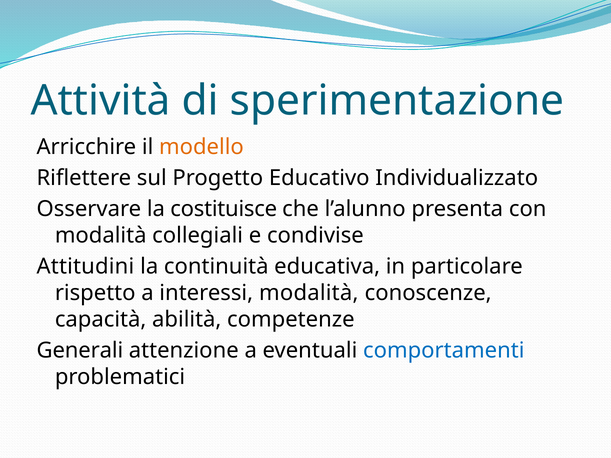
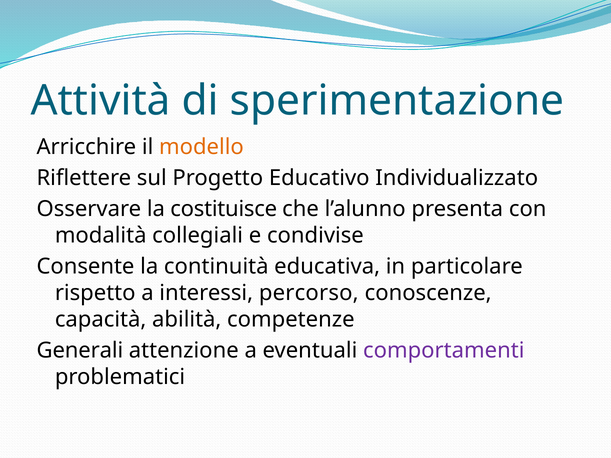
Attitudini: Attitudini -> Consente (85, 266)
interessi modalità: modalità -> percorso (309, 293)
comportamenti colour: blue -> purple (444, 350)
